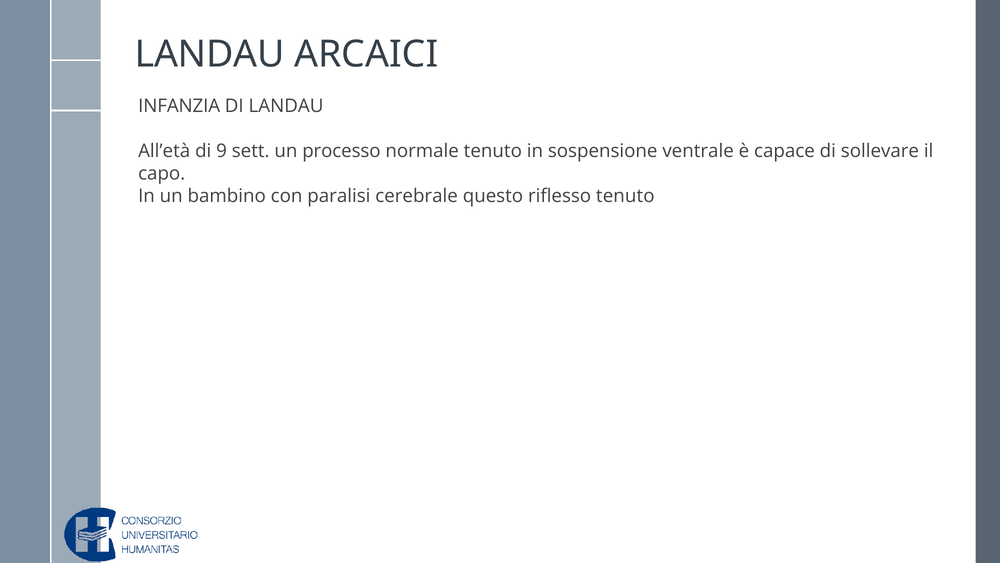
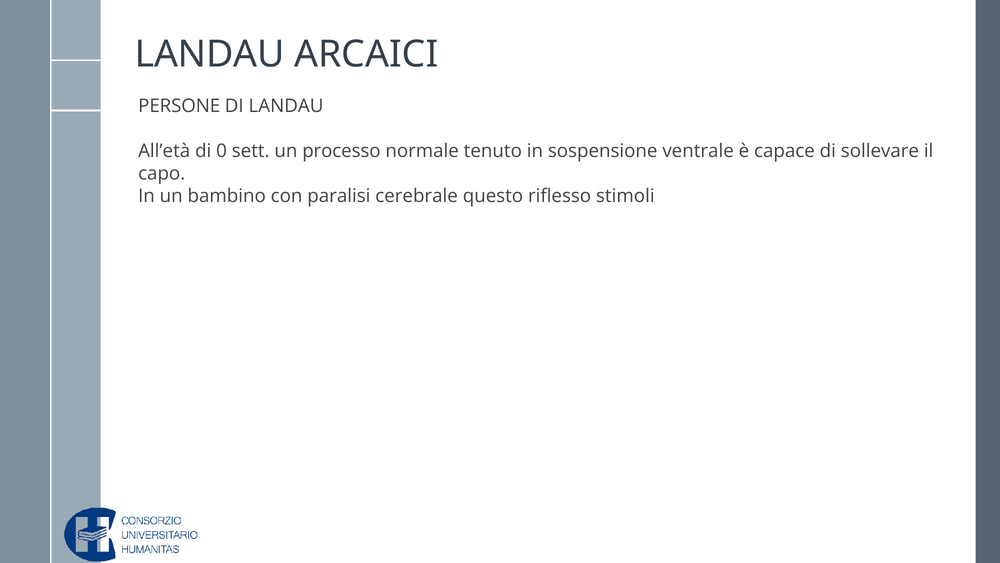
INFANZIA: INFANZIA -> PERSONE (179, 106)
9: 9 -> 0 (222, 151)
riflesso tenuto: tenuto -> stimoli (625, 196)
